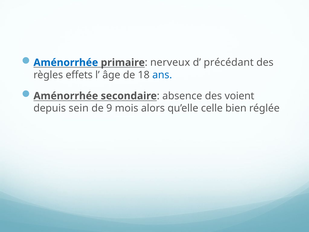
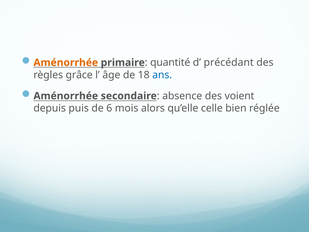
Aménorrhée colour: blue -> orange (66, 63)
nerveux: nerveux -> quantité (170, 63)
effets: effets -> grâce (79, 75)
sein: sein -> puis (79, 108)
9: 9 -> 6 (109, 108)
